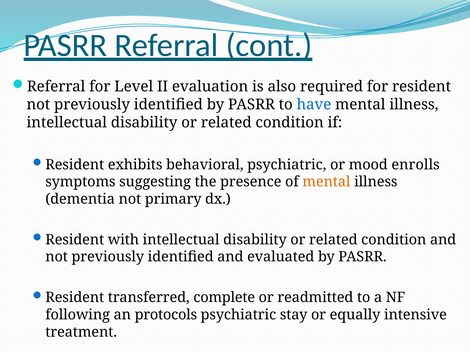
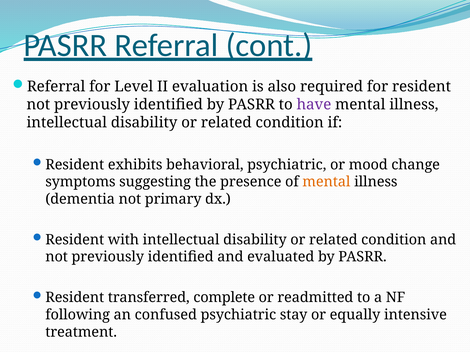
have colour: blue -> purple (314, 105)
enrolls: enrolls -> change (416, 165)
protocols: protocols -> confused (166, 315)
